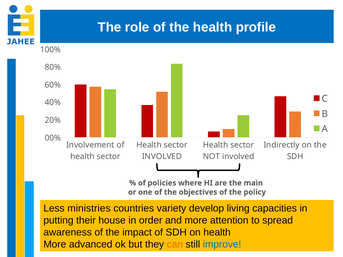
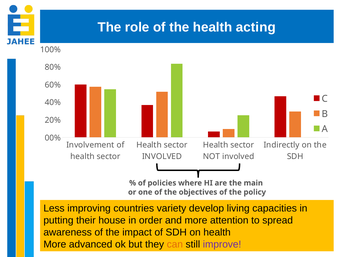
profile: profile -> acting (256, 27)
ministries: ministries -> improving (89, 209)
improve colour: blue -> purple (222, 245)
